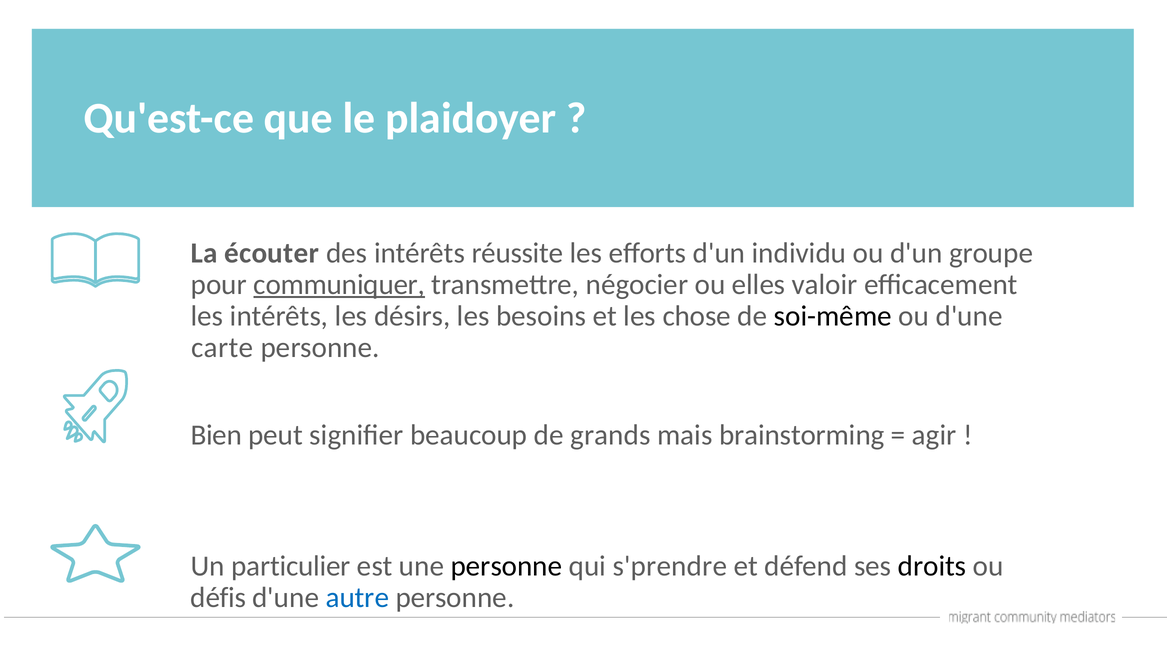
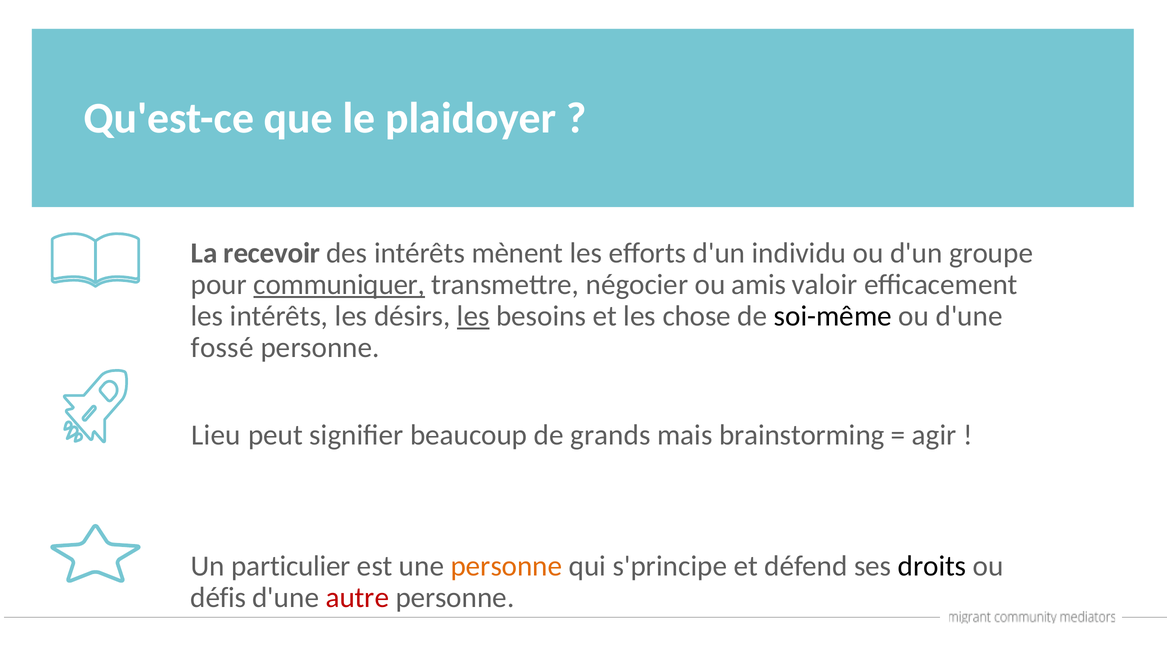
écouter: écouter -> recevoir (272, 253)
réussite: réussite -> mènent (517, 253)
elles: elles -> amis (759, 284)
les underline: none -> present (473, 316)
carte: carte -> fossé (222, 347)
Bien: Bien -> Lieu (216, 435)
personne colour: black -> orange (506, 566)
s'prendre: s'prendre -> s'principe (670, 566)
autre colour: blue -> red (357, 597)
